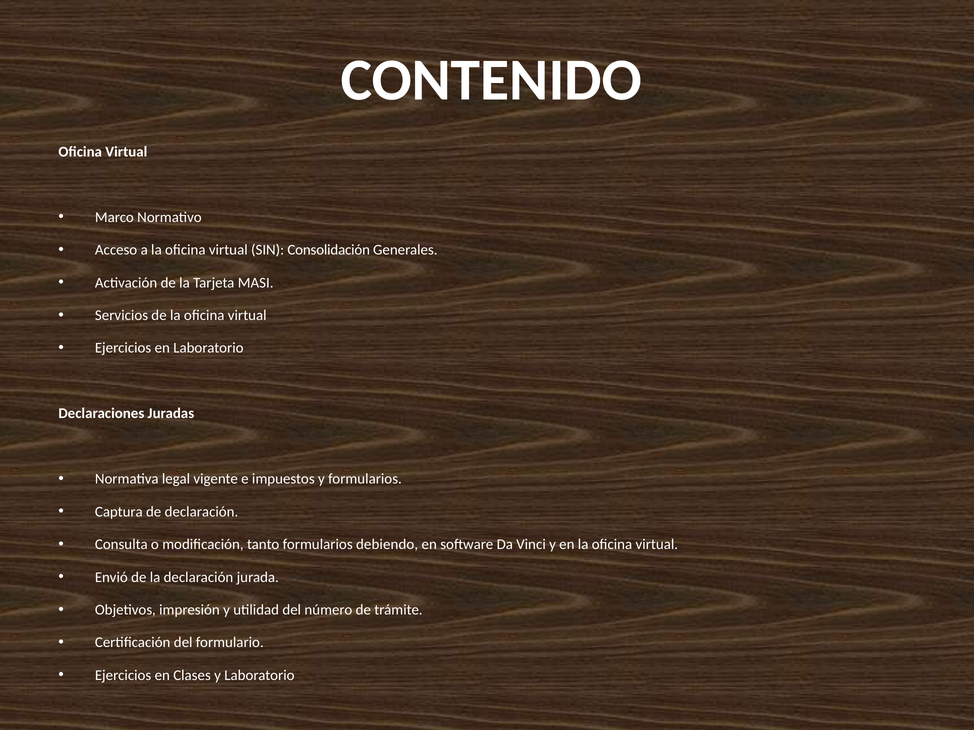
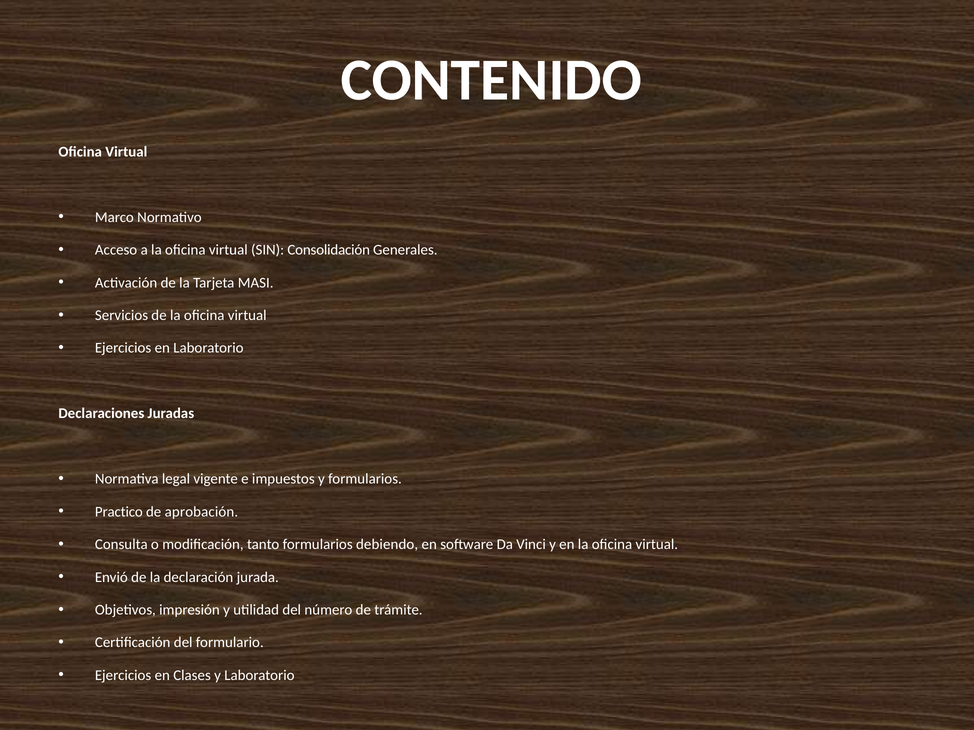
Captura: Captura -> Practico (119, 512)
de declaración: declaración -> aprobación (201, 512)
